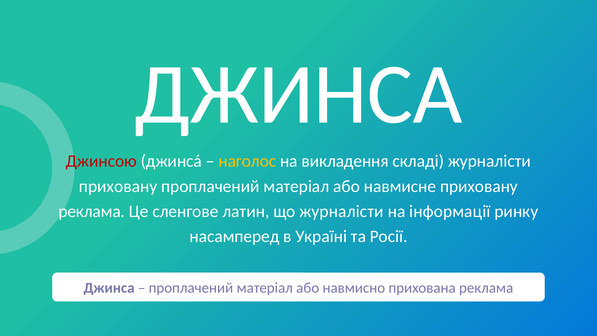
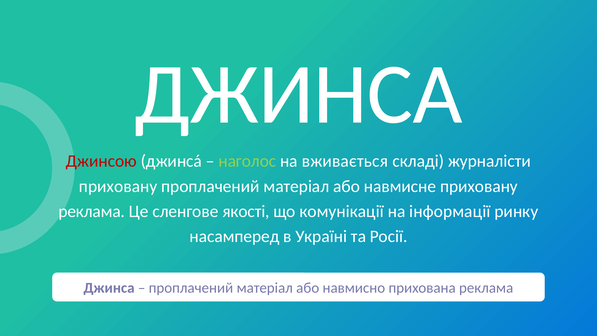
наголос colour: yellow -> light green (247, 161)
викладення: викладення -> вживається (345, 161)
латин: латин -> якості (246, 211)
що журналісти: журналісти -> комунікації (342, 211)
